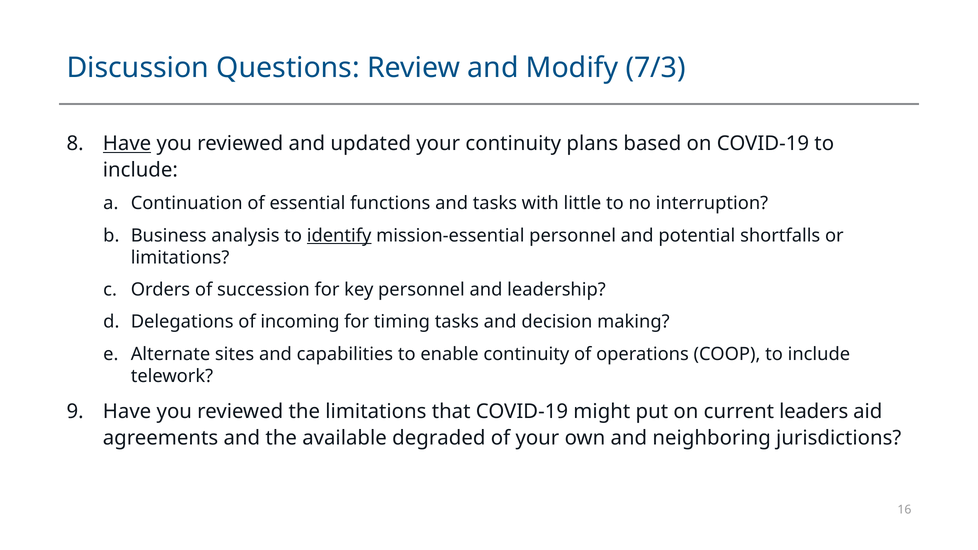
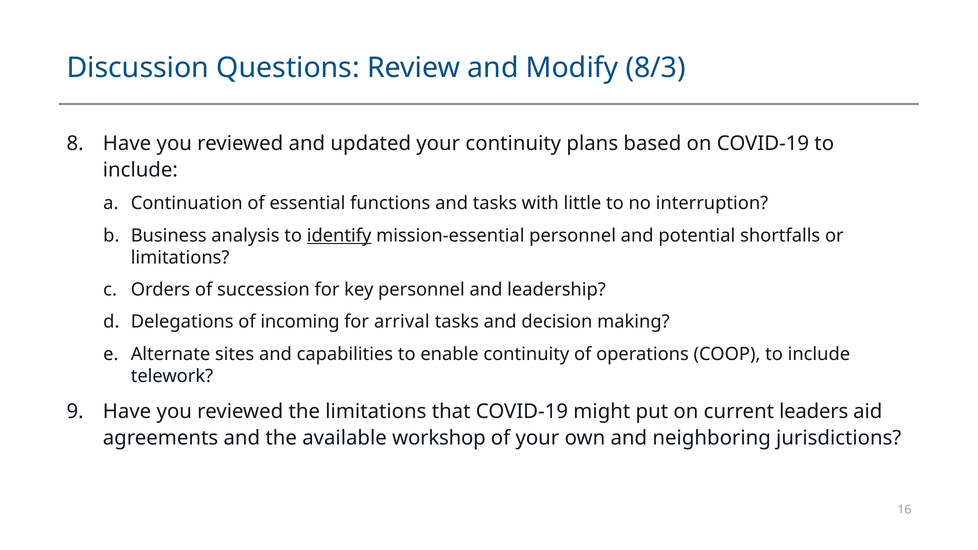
7/3: 7/3 -> 8/3 (656, 68)
Have underline: present -> none (127, 144)
timing: timing -> arrival (402, 322)
degraded: degraded -> workshop (439, 438)
